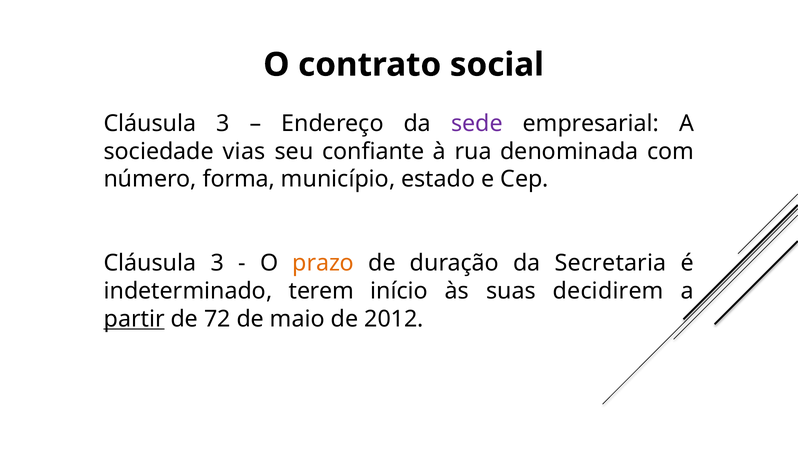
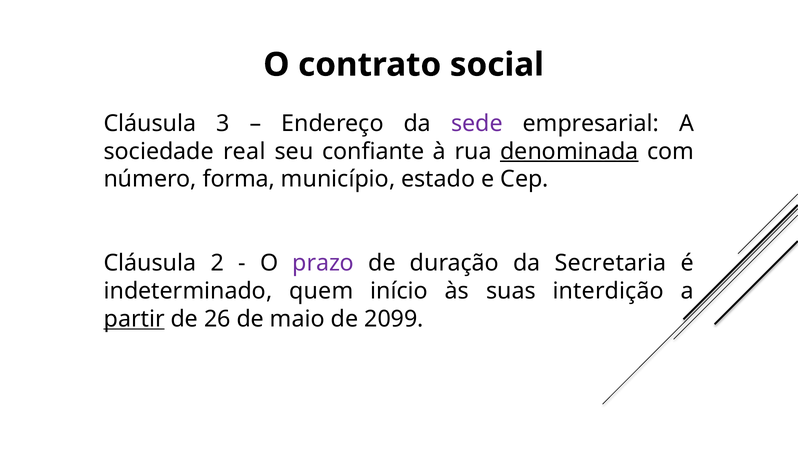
vias: vias -> real (244, 151)
denominada underline: none -> present (569, 151)
3: 3 -> 2 (217, 263)
prazo colour: orange -> purple (323, 263)
terem: terem -> quem (321, 291)
decidirem: decidirem -> interdição (608, 291)
72: 72 -> 26 (217, 319)
2012: 2012 -> 2099 (394, 319)
